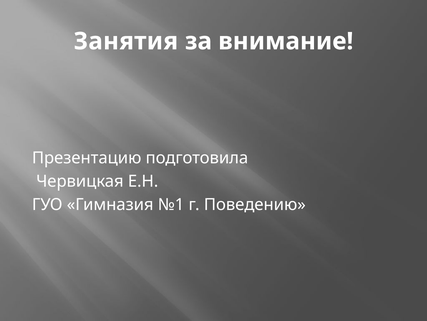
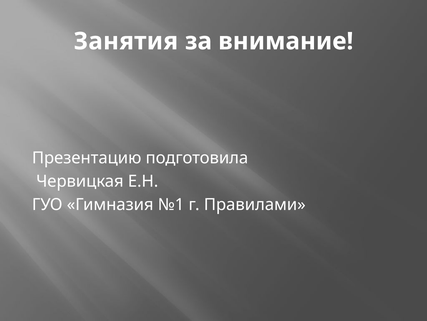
Поведению: Поведению -> Правилами (255, 204)
